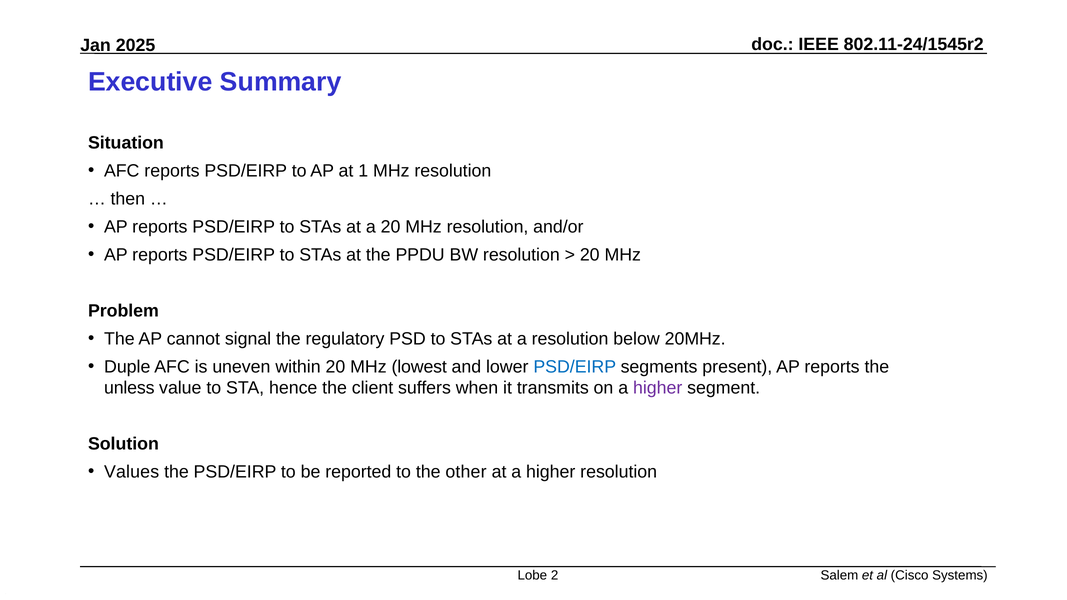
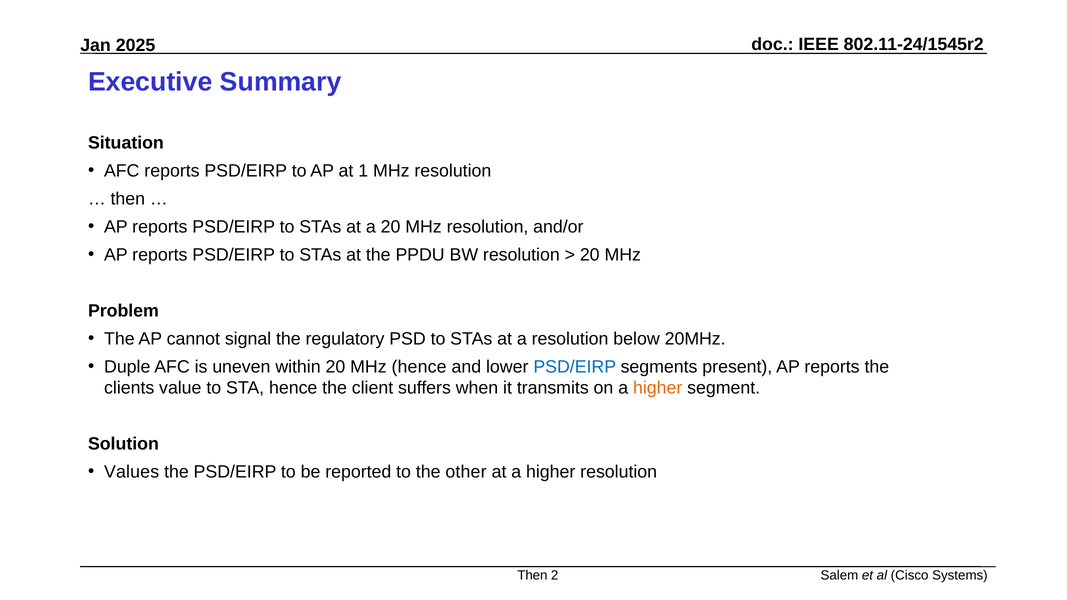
MHz lowest: lowest -> hence (419, 367)
unless: unless -> clients (129, 388)
higher colour: purple -> orange (658, 388)
Lobe: Lobe -> Then (532, 576)
